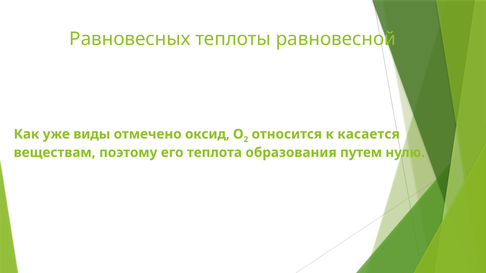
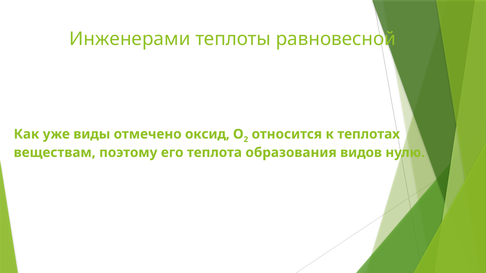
Равновесных: Равновесных -> Инженерами (130, 39)
касается: касается -> теплотах (369, 134)
путем: путем -> видов (361, 153)
